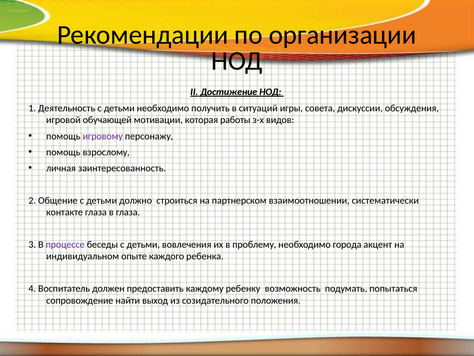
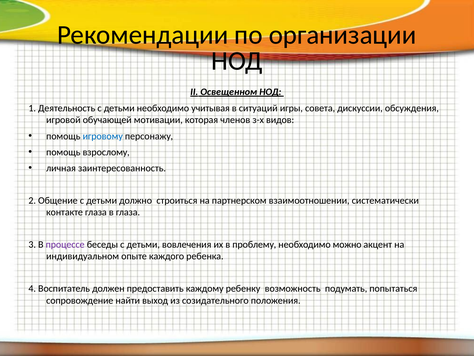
Достижение: Достижение -> Освещенном (229, 92)
получить: получить -> учитывая (211, 108)
работы: работы -> членов (235, 120)
игровому colour: purple -> blue (103, 136)
города: города -> можно (347, 244)
